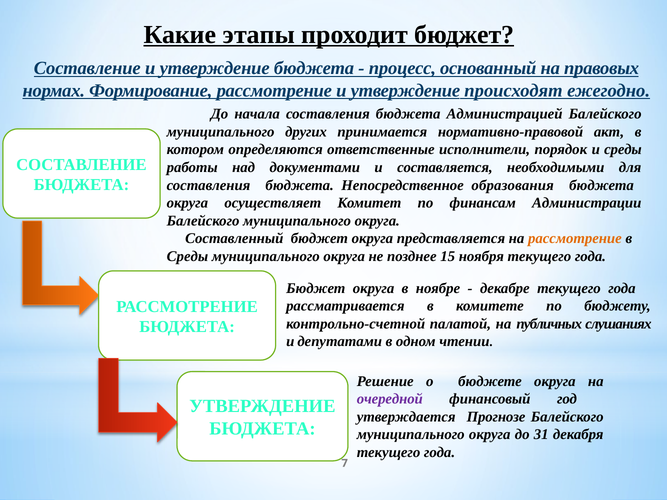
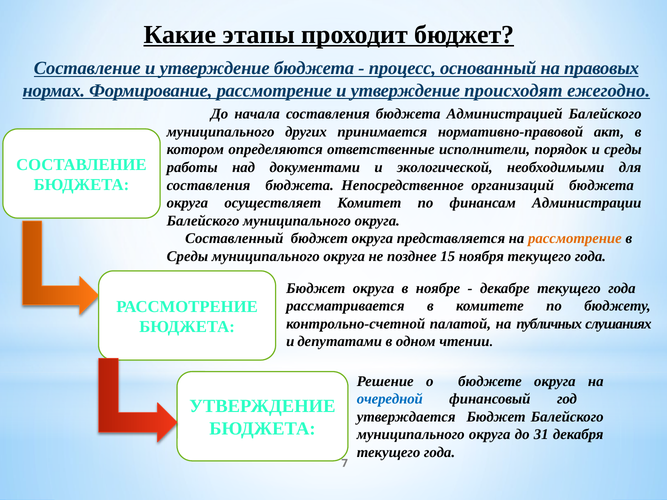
составляется: составляется -> экологической (445, 167)
образования: образования -> организаций (513, 185)
очередной colour: purple -> blue (390, 399)
утверждается Прогнозе: Прогнозе -> Бюджет (496, 417)
